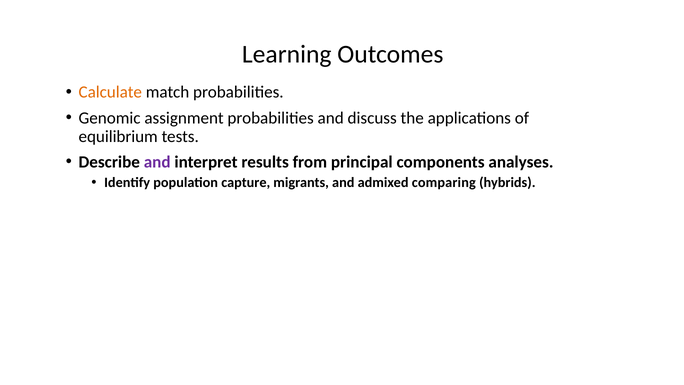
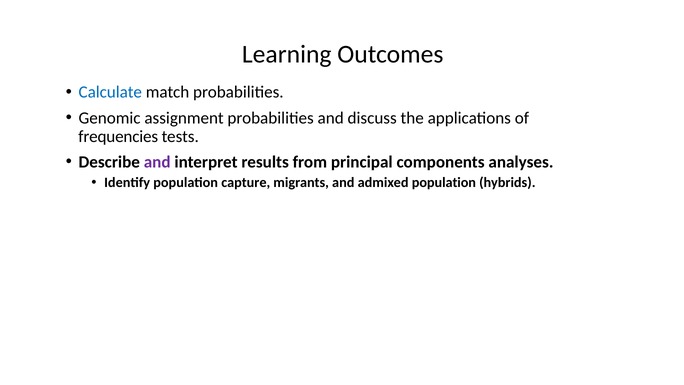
Calculate colour: orange -> blue (110, 92)
equilibrium: equilibrium -> frequencies (118, 136)
admixed comparing: comparing -> population (444, 182)
